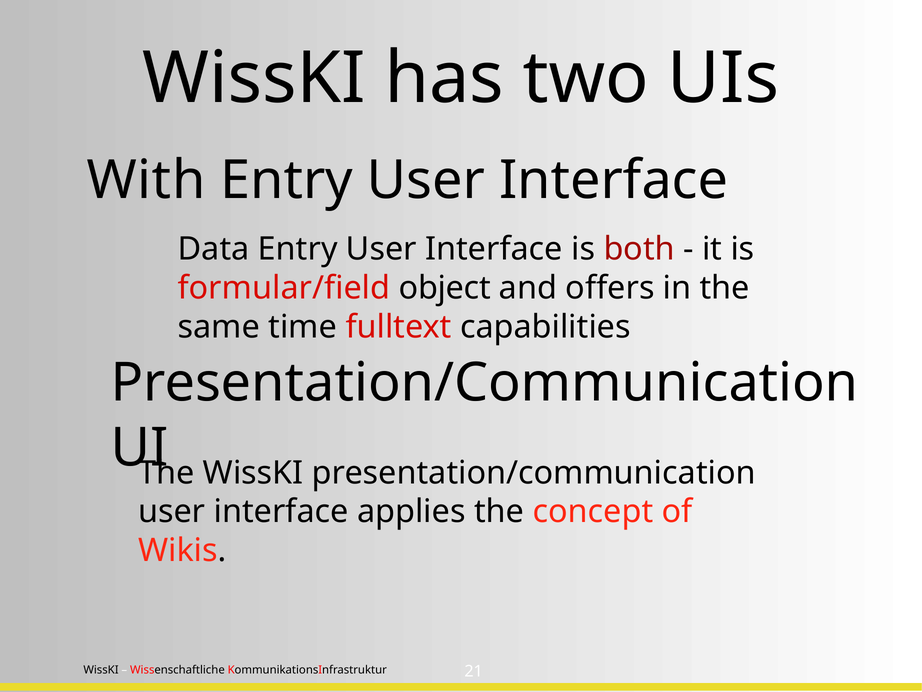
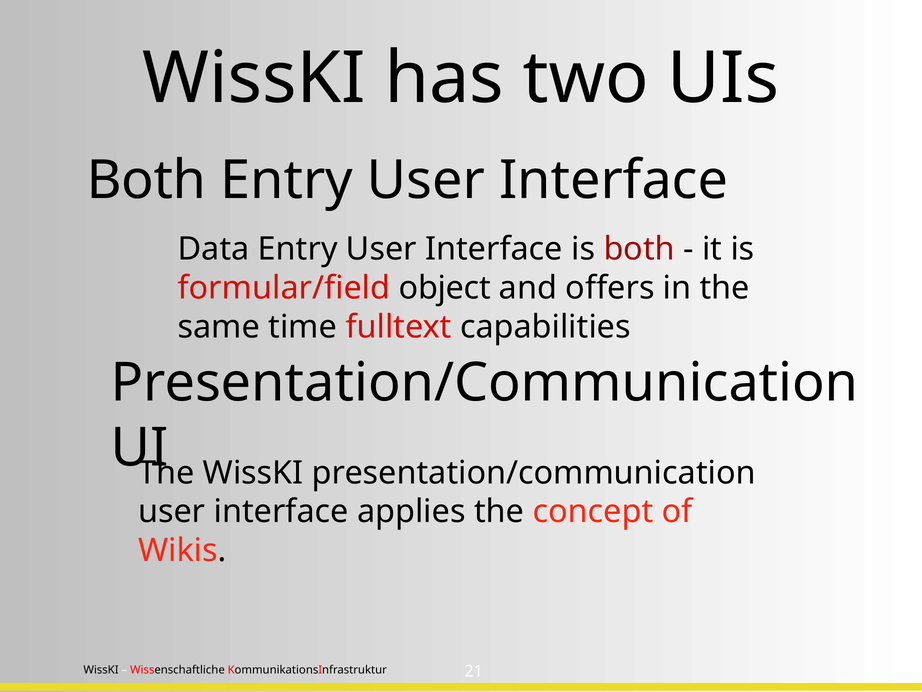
With: With -> Both (146, 180)
